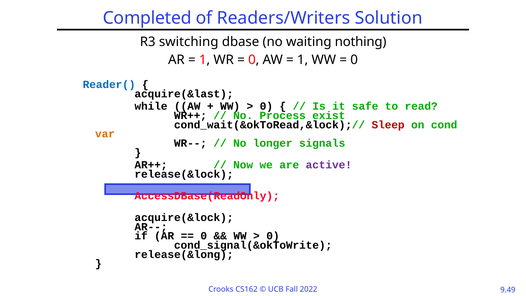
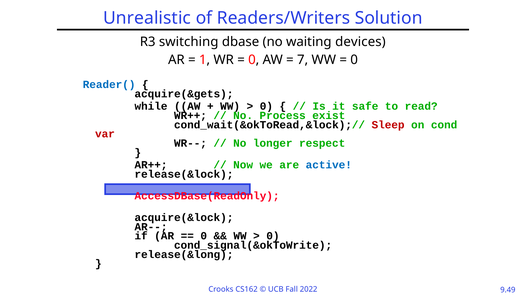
Completed: Completed -> Unrealistic (147, 18)
nothing: nothing -> devices (360, 42)
1: 1 -> 7 (303, 60)
acquire(&last: acquire(&last -> acquire(&gets (184, 94)
var colour: orange -> red (105, 134)
signals: signals -> respect (322, 143)
active colour: purple -> blue (329, 165)
